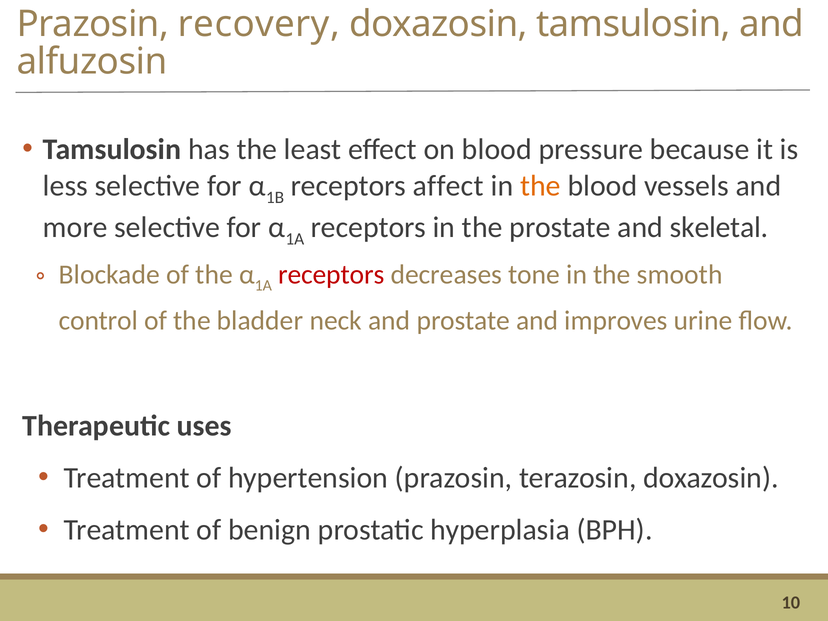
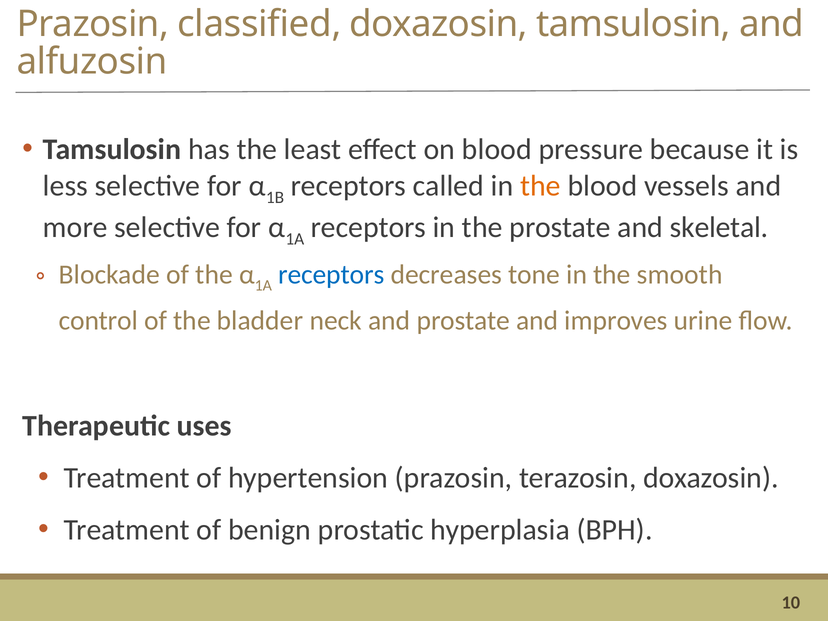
recovery: recovery -> classified (259, 24)
affect: affect -> called (448, 186)
receptors colour: red -> blue (331, 275)
